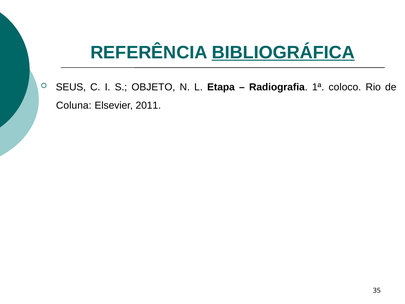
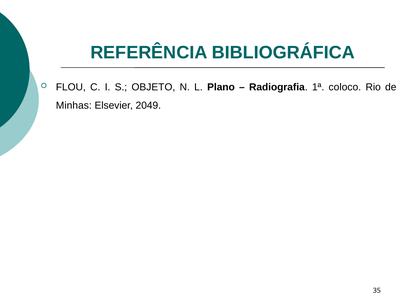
BIBLIOGRÁFICA underline: present -> none (283, 52)
SEUS: SEUS -> FLOU (71, 87)
Etapa: Etapa -> Plano (221, 87)
Coluna: Coluna -> Minhas (74, 105)
2011: 2011 -> 2049 (148, 105)
